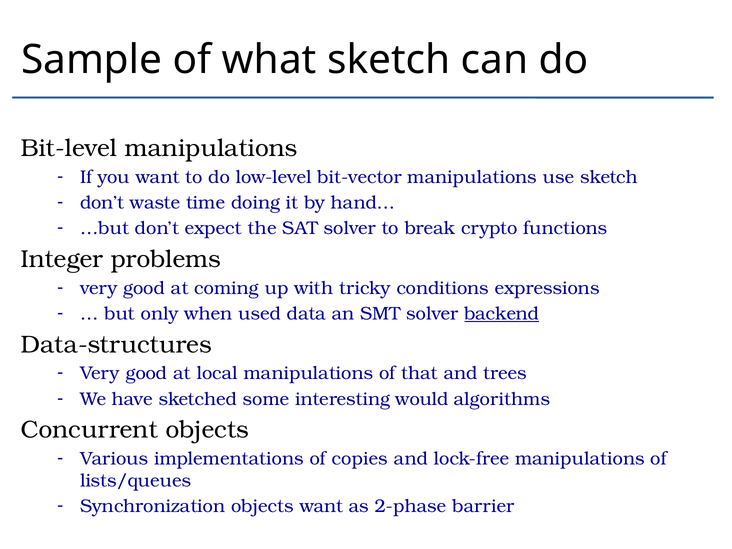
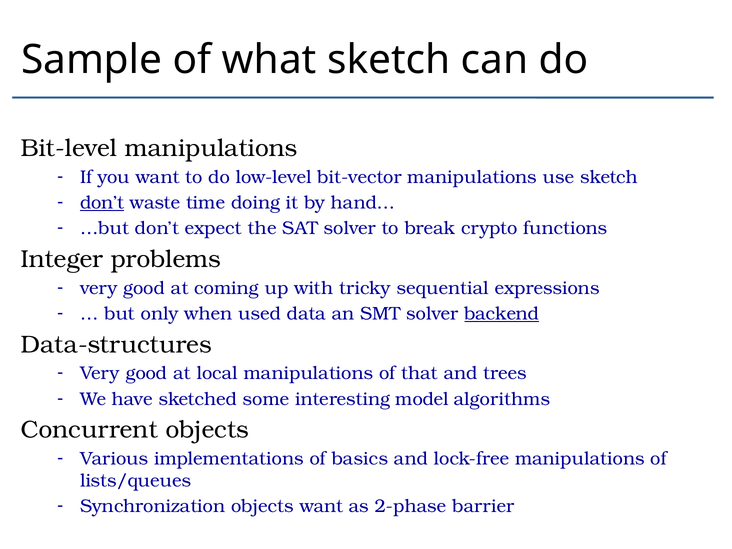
don’t underline: none -> present (102, 203)
conditions: conditions -> sequential (443, 288)
would: would -> model (422, 399)
copies: copies -> basics (360, 459)
